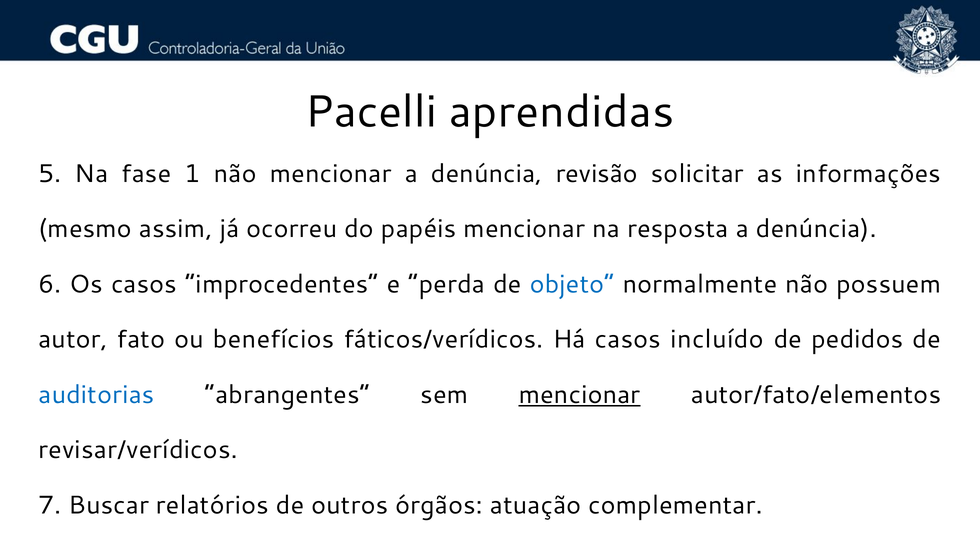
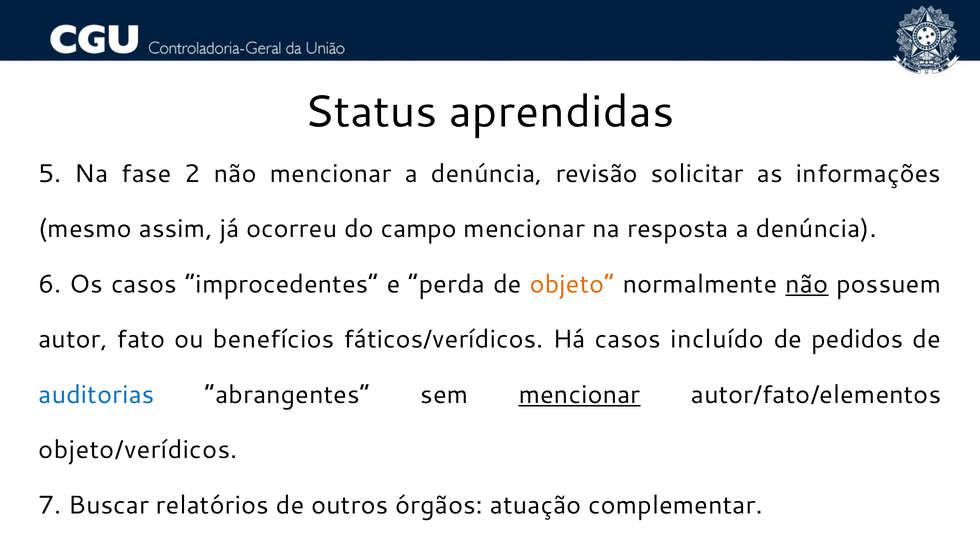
Pacelli: Pacelli -> Status (371, 112)
1: 1 -> 2 (193, 174)
papéis: papéis -> campo (419, 229)
objeto colour: blue -> orange (572, 284)
não underline: none -> present (807, 284)
revisar/verídicos: revisar/verídicos -> objeto/verídicos (138, 450)
